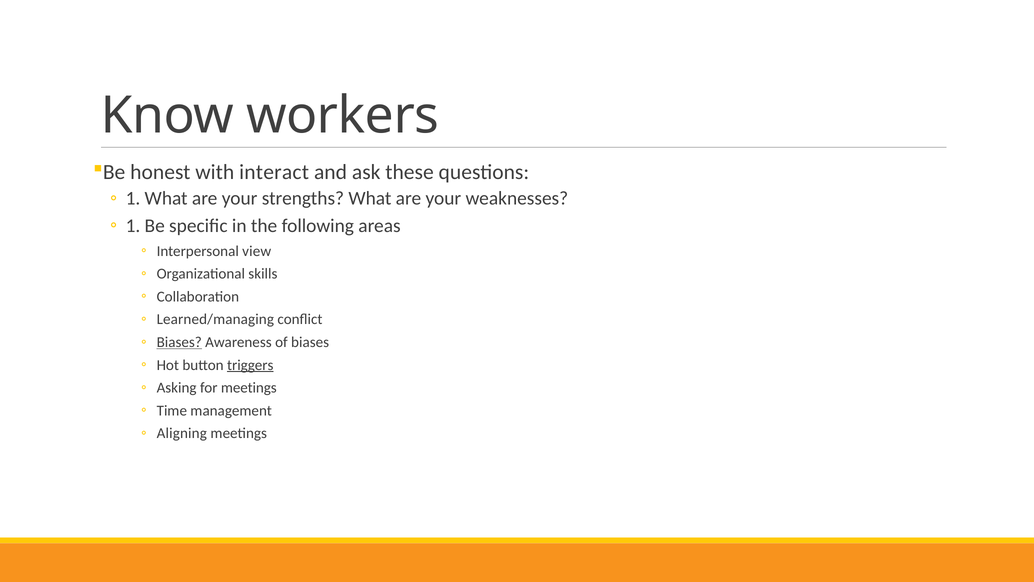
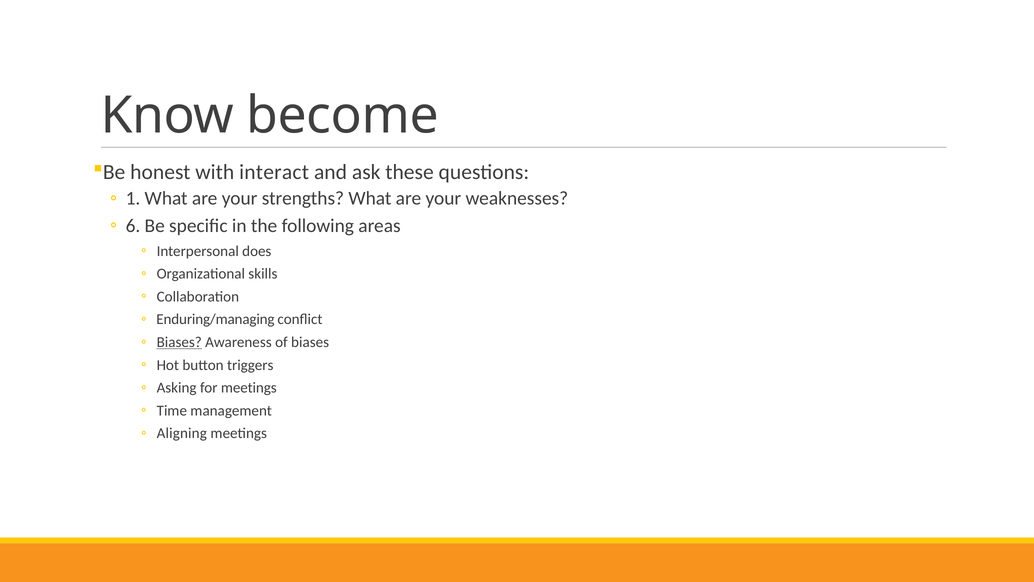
workers: workers -> become (343, 116)
1: 1 -> 6 (133, 226)
view: view -> does (257, 251)
Learned/managing: Learned/managing -> Enduring/managing (215, 319)
triggers underline: present -> none (250, 365)
